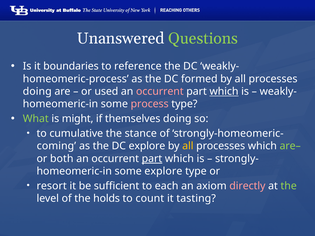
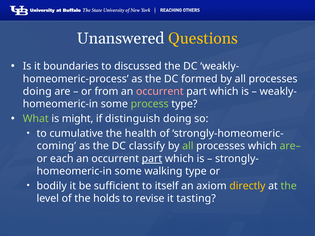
Questions colour: light green -> yellow (203, 38)
reference: reference -> discussed (138, 66)
used: used -> from (106, 92)
which underline: present -> none (224, 92)
process colour: pink -> light green (150, 104)
themselves: themselves -> distinguish (133, 119)
stance: stance -> health (141, 134)
DC explore: explore -> classify (147, 146)
all colour: yellow -> light green (188, 146)
both: both -> each (62, 159)
some explore: explore -> walking (163, 171)
resort: resort -> bodily (52, 186)
each: each -> itself (167, 186)
directly colour: pink -> yellow (247, 186)
count: count -> revise (150, 199)
